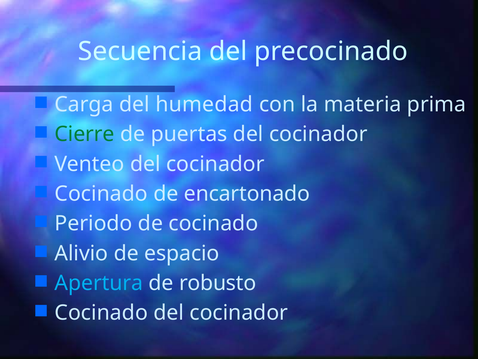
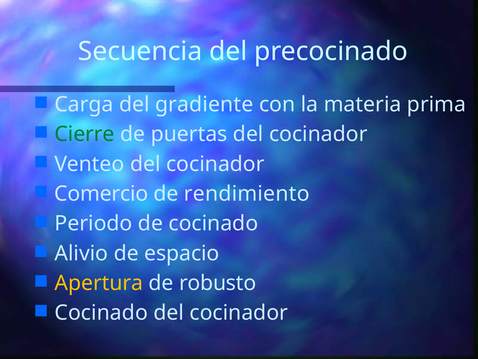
humedad: humedad -> gradiente (204, 104)
Cocinado: Cocinado -> Comercio (101, 194)
encartonado: encartonado -> rendimiento (247, 194)
Apertura colour: light blue -> yellow (99, 283)
